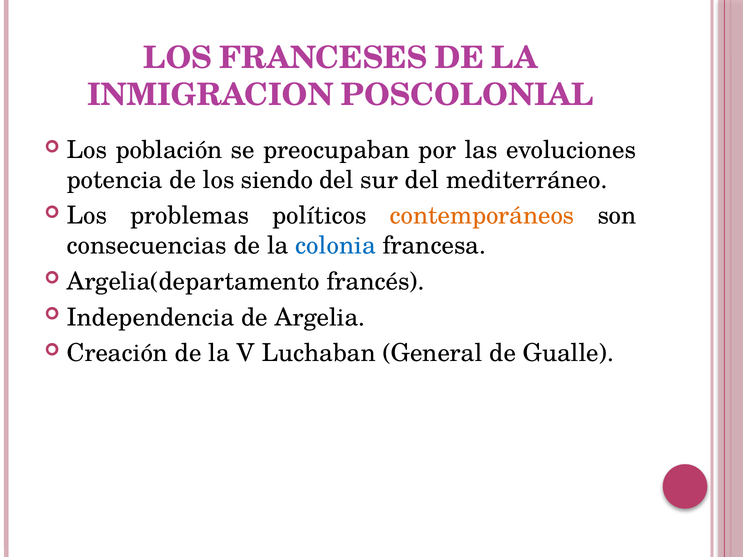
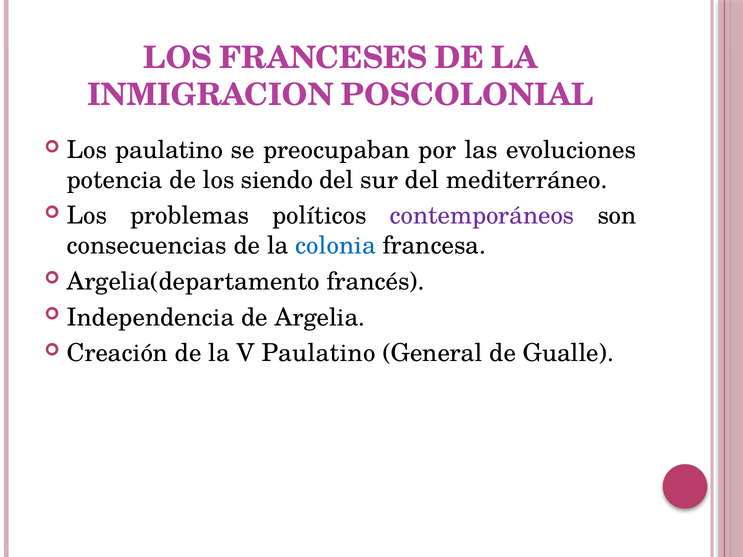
Los población: población -> paulatino (169, 150)
contemporáneos colour: orange -> purple (482, 216)
V Luchaban: Luchaban -> Paulatino (318, 353)
